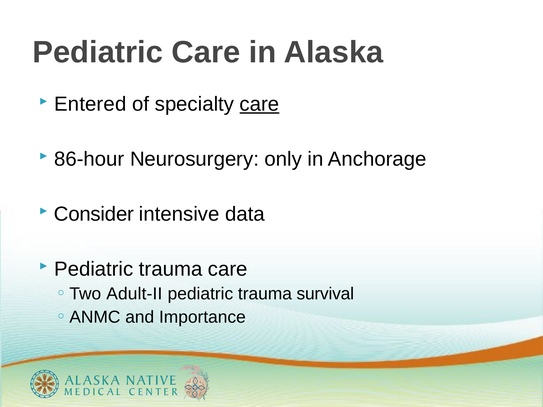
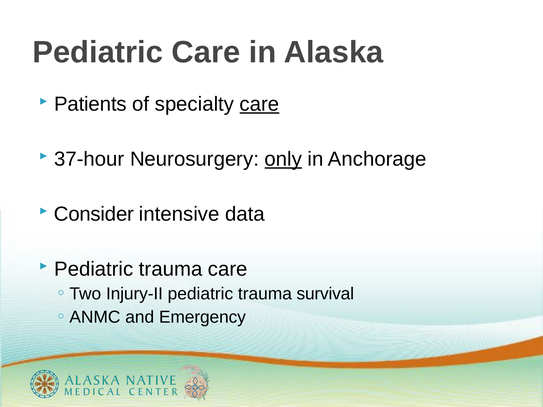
Entered: Entered -> Patients (90, 104)
86-hour: 86-hour -> 37-hour (89, 159)
only underline: none -> present (283, 159)
Adult-II: Adult-II -> Injury-II (134, 294)
Importance: Importance -> Emergency (202, 317)
